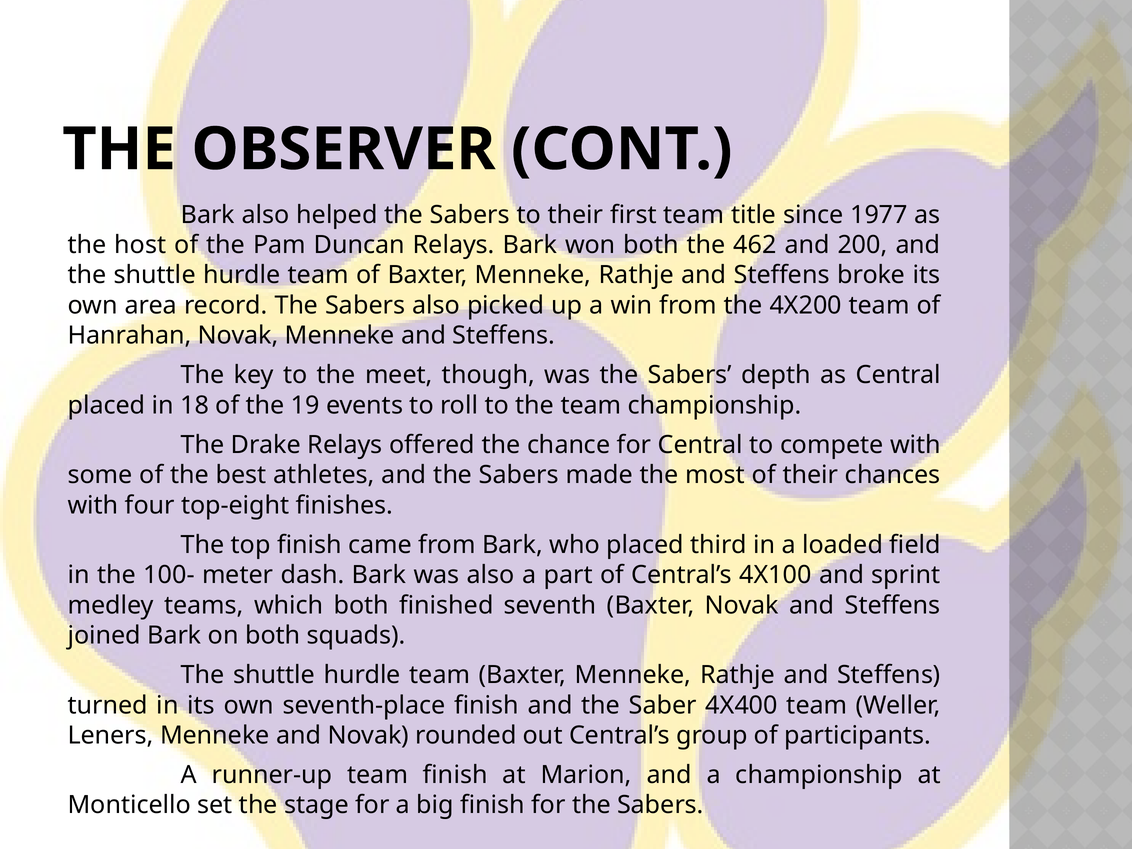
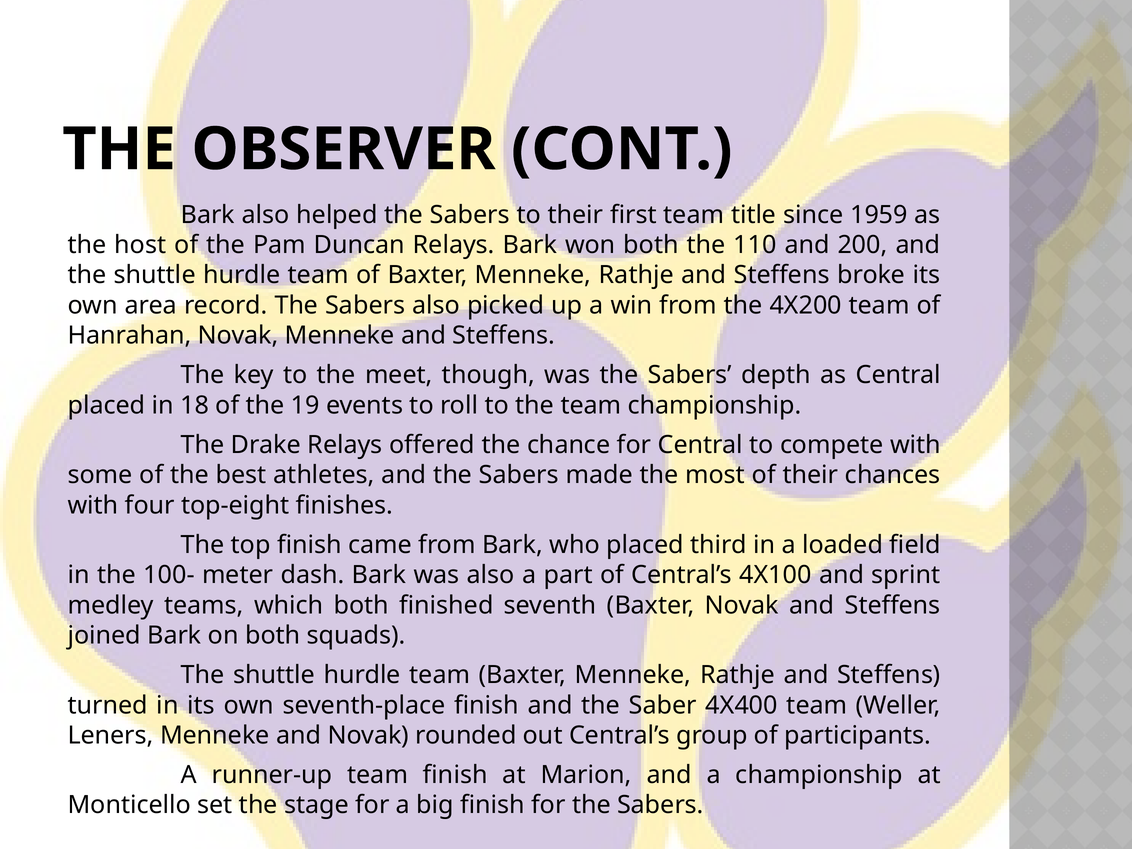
1977: 1977 -> 1959 (879, 215)
462: 462 -> 110 (755, 245)
